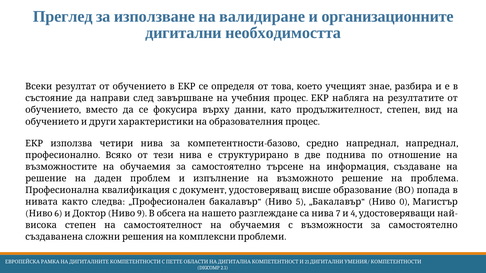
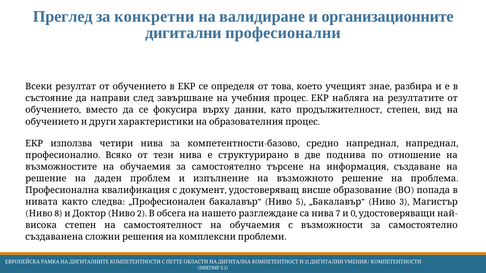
използване: използване -> конкретни (154, 16)
необходимостта: необходимостта -> професионални (283, 33)
0: 0 -> 3 (404, 202)
6: 6 -> 8 (58, 214)
9: 9 -> 2 (142, 214)
4: 4 -> 0 (354, 214)
